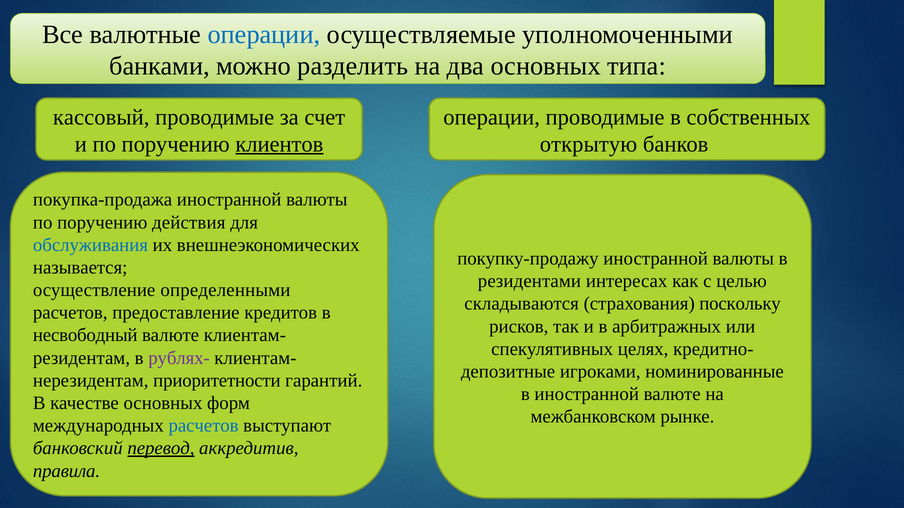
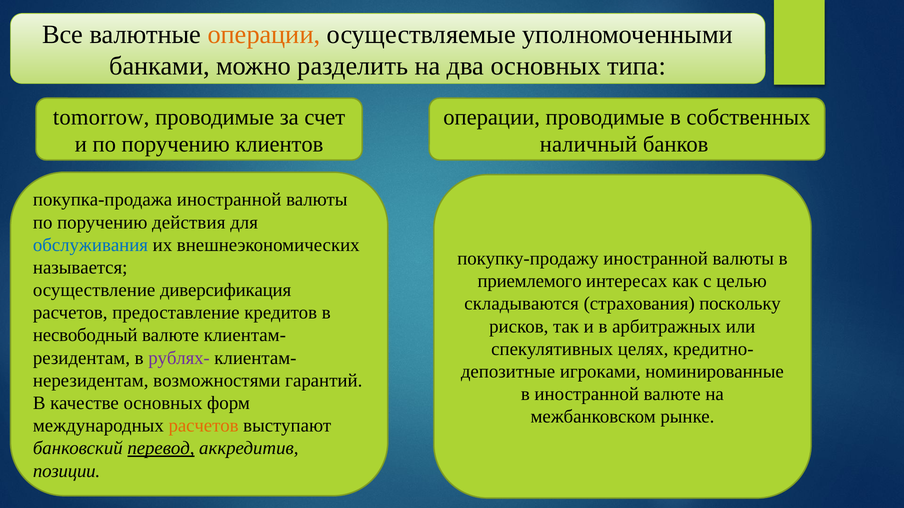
операции colour: blue -> orange (264, 34)
кассовый: кассовый -> tomorrow (101, 117)
клиентов underline: present -> none (279, 144)
открытую: открытую -> наличный (588, 144)
резидентами: резидентами -> приемлемого (530, 281)
определенными: определенными -> диверсификация (226, 290)
приоритетности: приоритетности -> возможностями (217, 381)
расчетов colour: blue -> orange (204, 426)
правила: правила -> позиции (67, 471)
